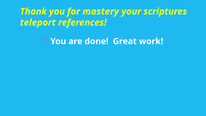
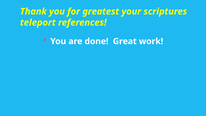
mastery: mastery -> greatest (101, 11)
